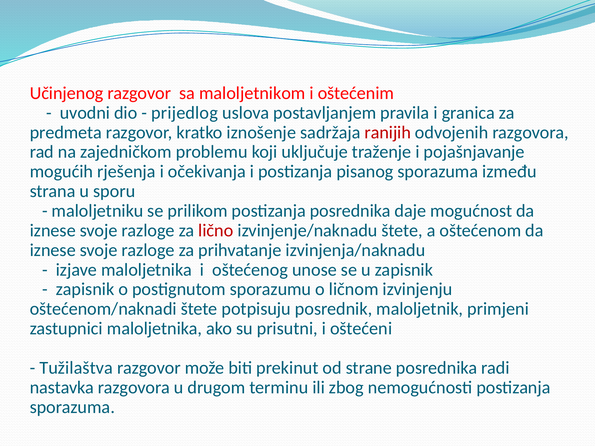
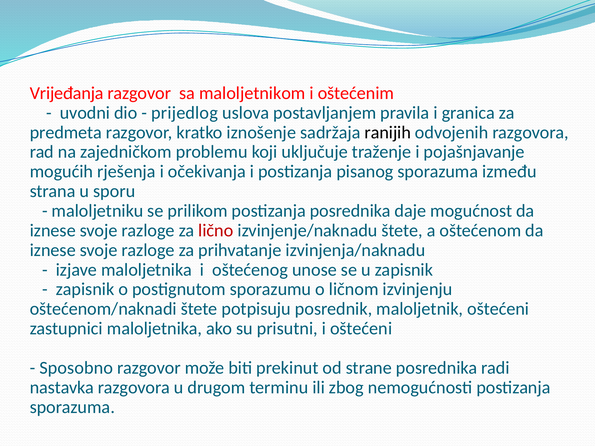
Učinjenog: Učinjenog -> Vrijeđanja (67, 93)
ranijih colour: red -> black (388, 132)
malolјetnik primjeni: primjeni -> oštećeni (498, 309)
Tužilaštva: Tužilaštva -> Sposobno (76, 368)
